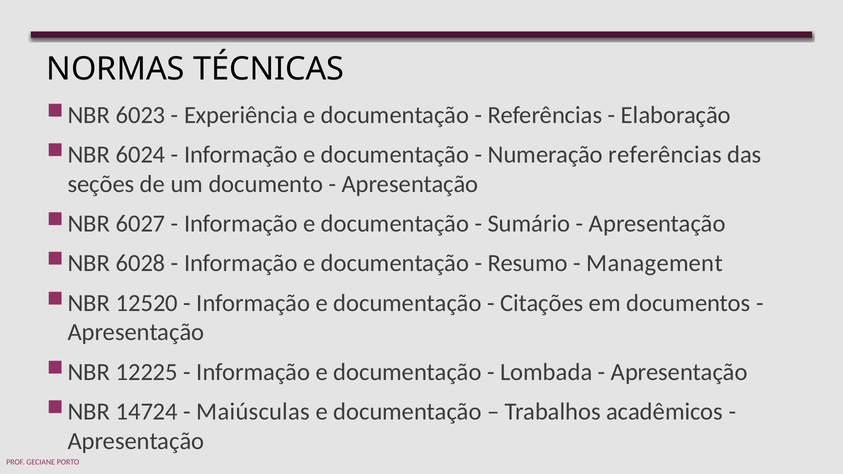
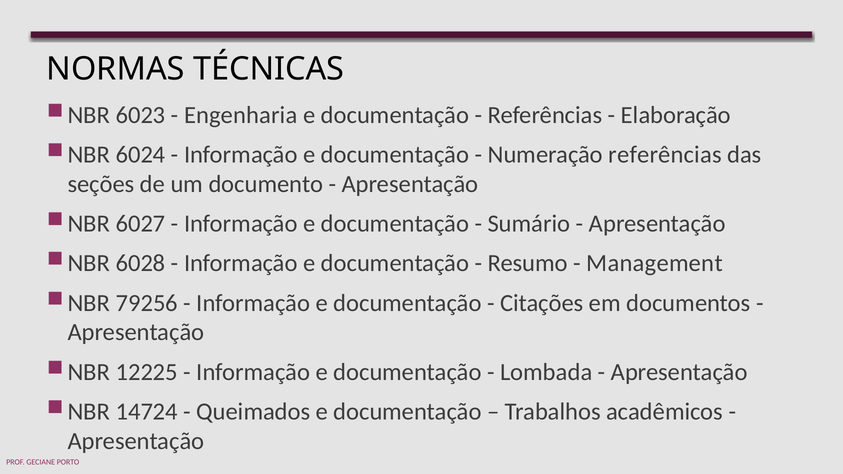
Experiência: Experiência -> Engenharia (241, 115)
12520: 12520 -> 79256 (147, 303)
Maiúsculas: Maiúsculas -> Queimados (253, 412)
